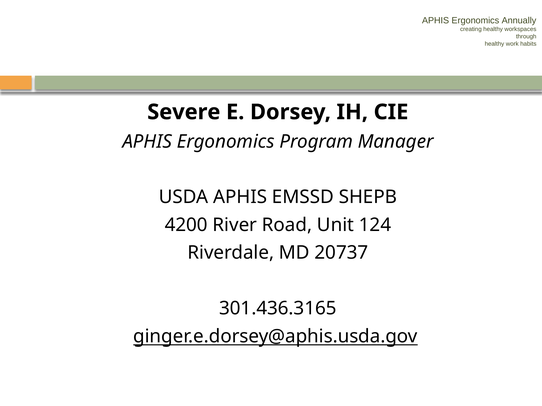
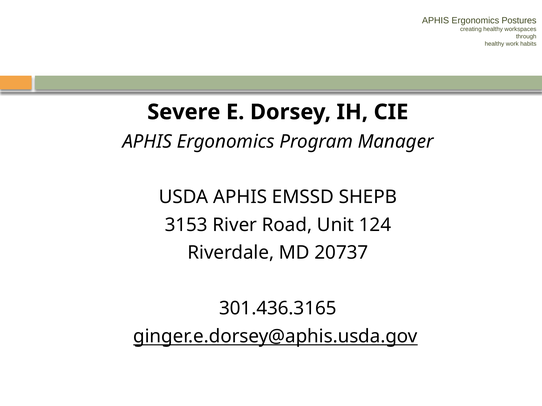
Annually: Annually -> Postures (519, 20)
4200: 4200 -> 3153 (186, 225)
